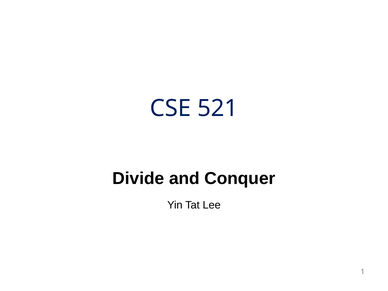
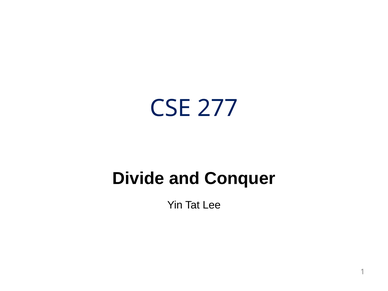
521: 521 -> 277 (218, 108)
